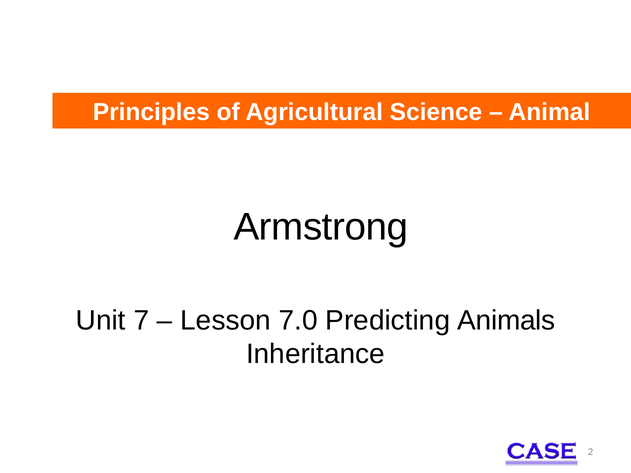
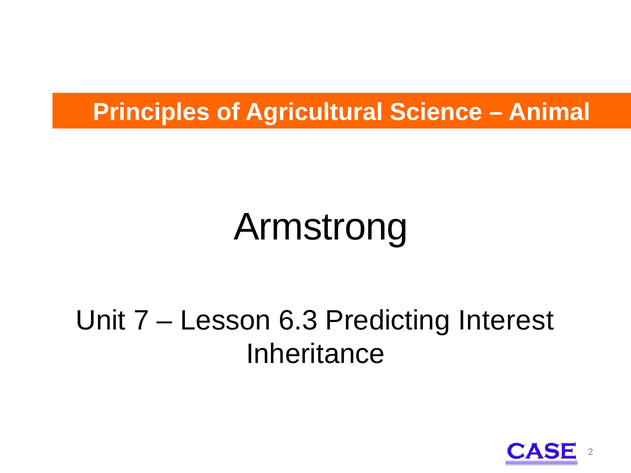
7.0: 7.0 -> 6.3 (298, 321)
Animals: Animals -> Interest (506, 321)
